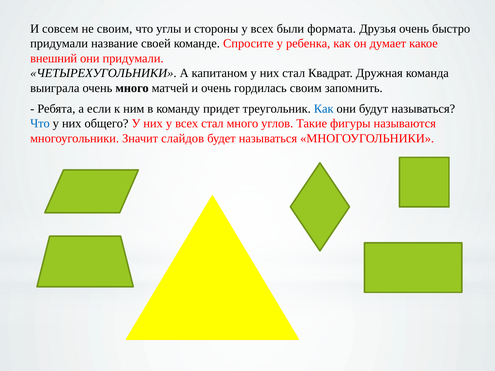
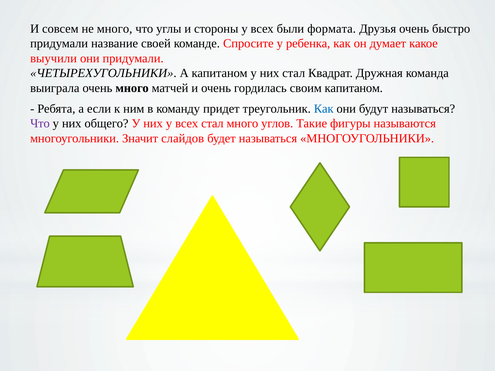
не своим: своим -> много (115, 29)
внешний: внешний -> выучили (54, 58)
своим запомнить: запомнить -> капитаном (354, 88)
Что colour: blue -> purple (40, 124)
